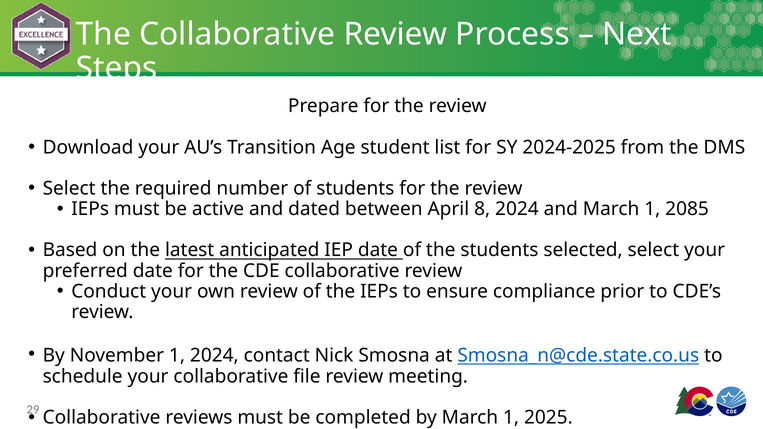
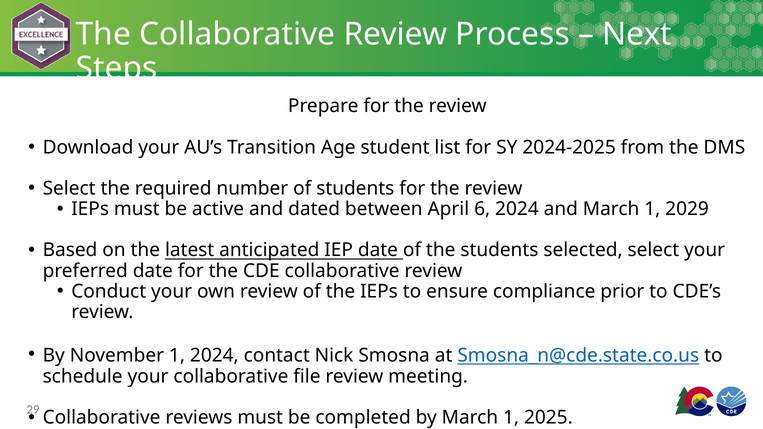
8: 8 -> 6 (482, 209)
2085: 2085 -> 2029 (687, 209)
